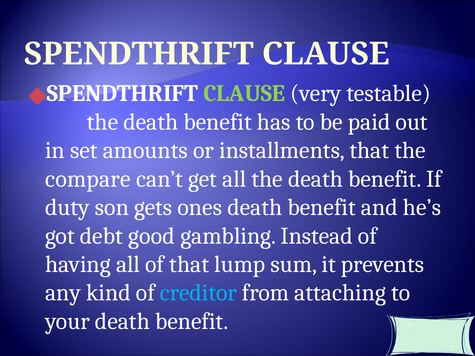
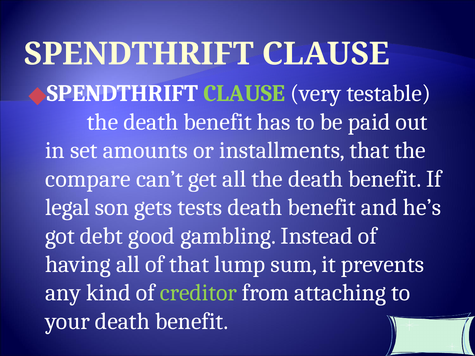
duty: duty -> legal (67, 208)
ones: ones -> tests (200, 208)
creditor colour: light blue -> light green (198, 293)
